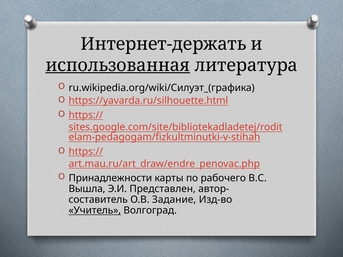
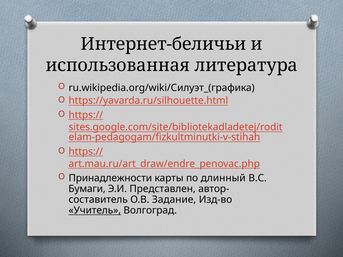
Интернет-держать: Интернет-держать -> Интернет-беличьи (163, 44)
использованная underline: present -> none (118, 65)
рабочего: рабочего -> длинный (223, 178)
Вышла: Вышла -> Бумаги (87, 189)
